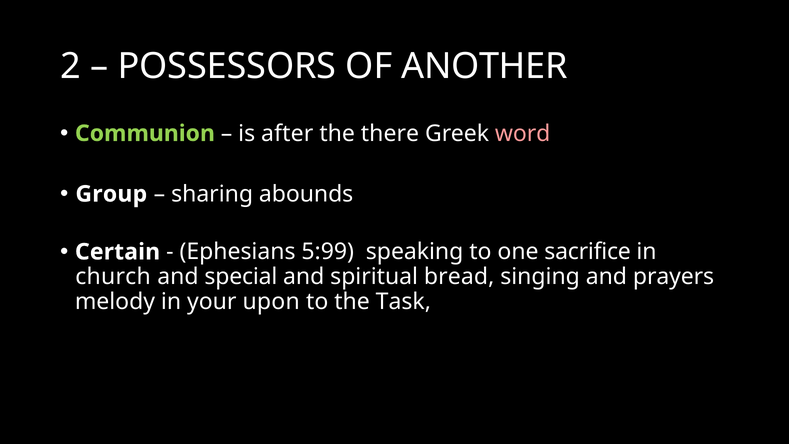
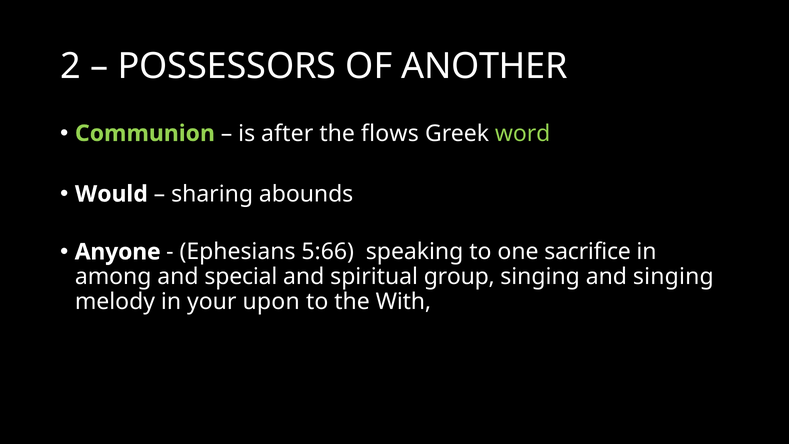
there: there -> flows (390, 133)
word colour: pink -> light green (523, 133)
Group: Group -> Would (111, 194)
Certain: Certain -> Anyone (118, 252)
5:99: 5:99 -> 5:66 (328, 252)
church: church -> among (113, 277)
bread: bread -> group (459, 277)
and prayers: prayers -> singing (673, 277)
Task: Task -> With (403, 301)
